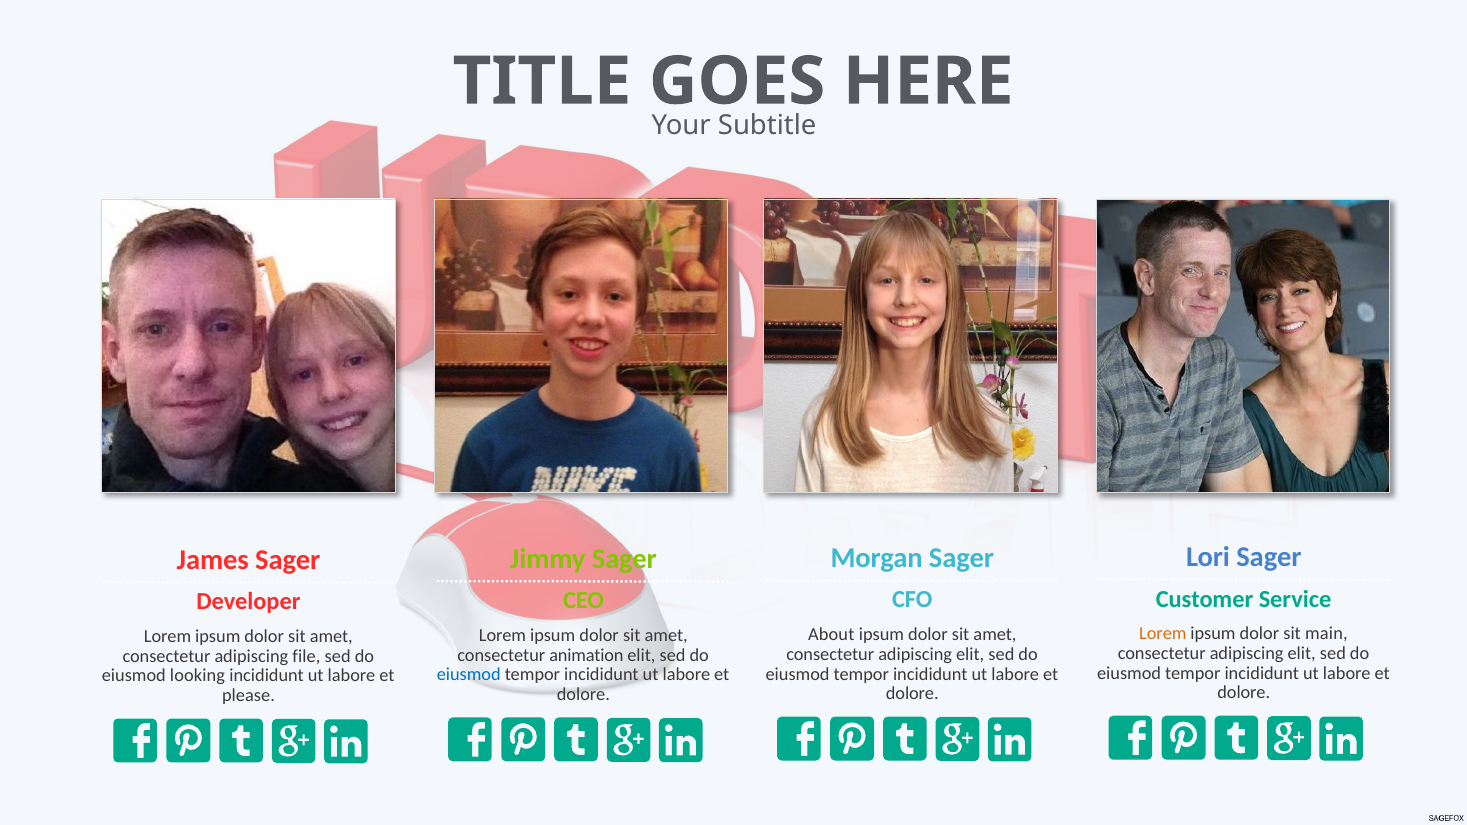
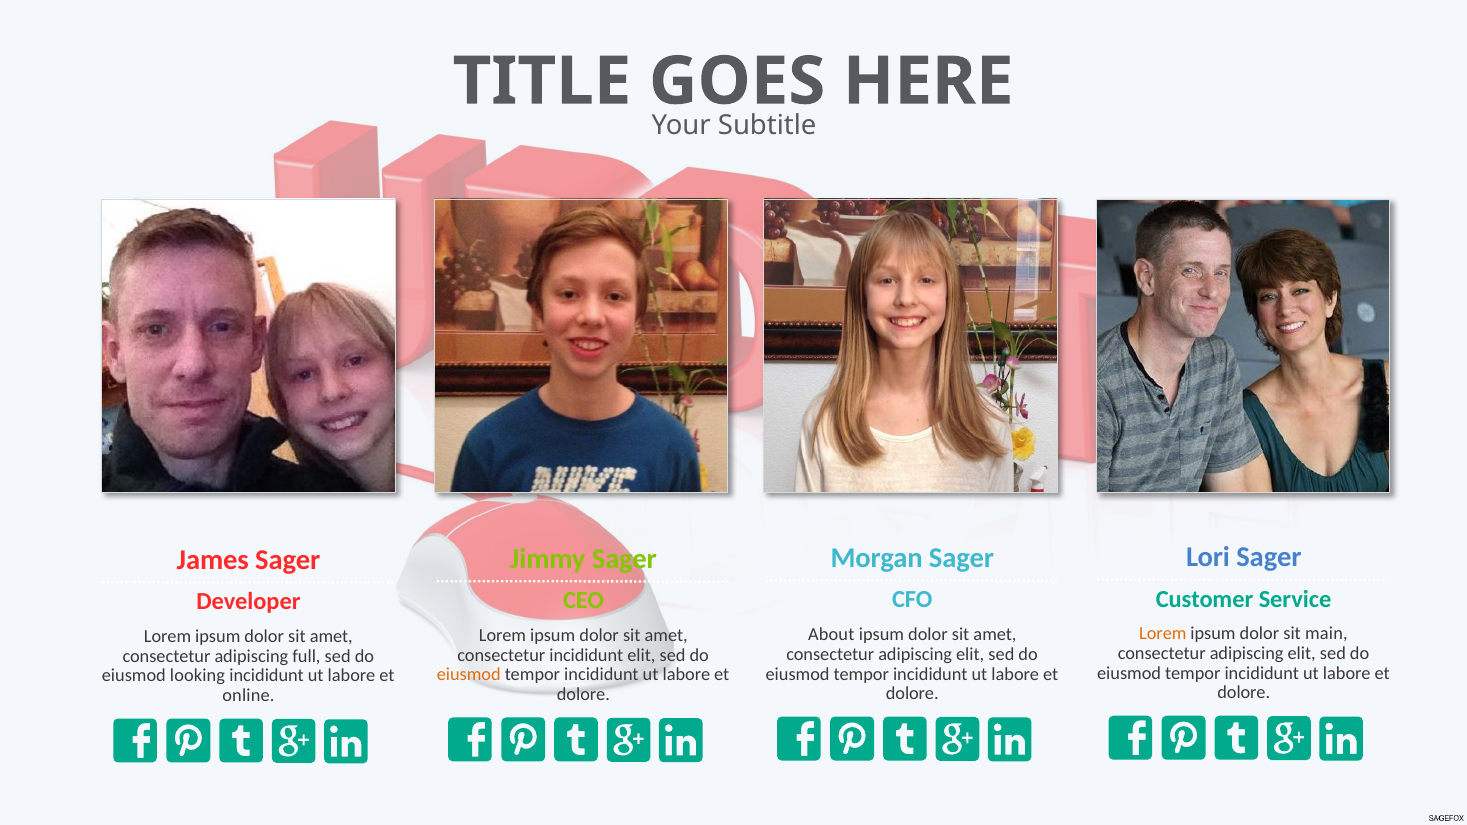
consectetur animation: animation -> incididunt (586, 655)
file: file -> full (306, 656)
eiusmod colour: blue -> orange (469, 675)
please: please -> online (248, 696)
